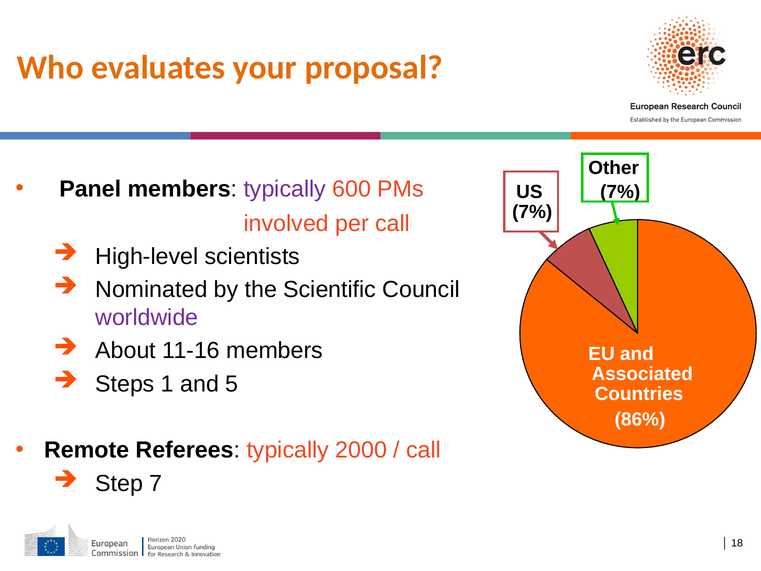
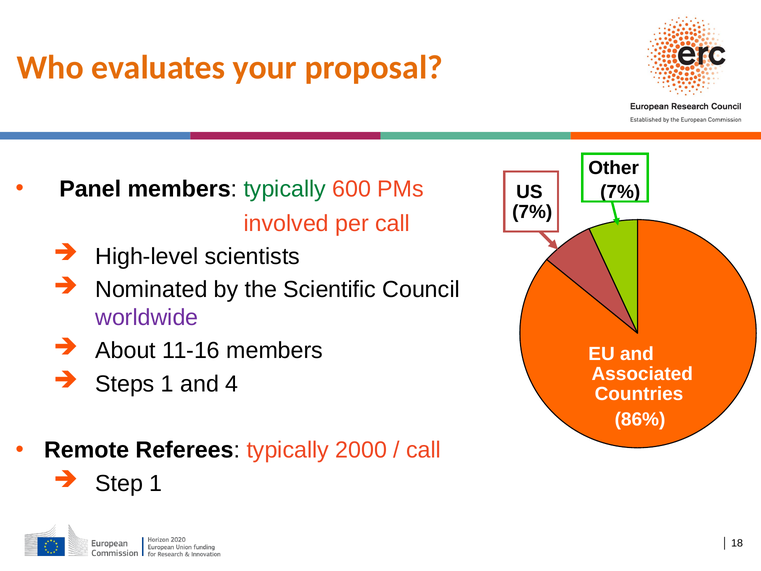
typically colour: purple -> green (285, 189)
5: 5 -> 4 (232, 384)
Step 7: 7 -> 1 (156, 483)
